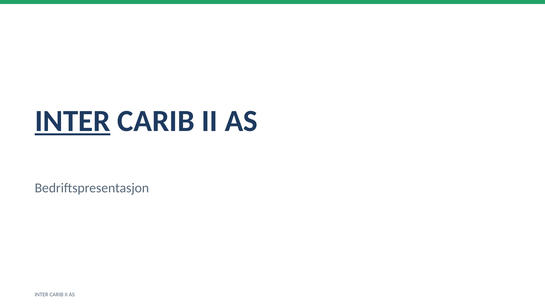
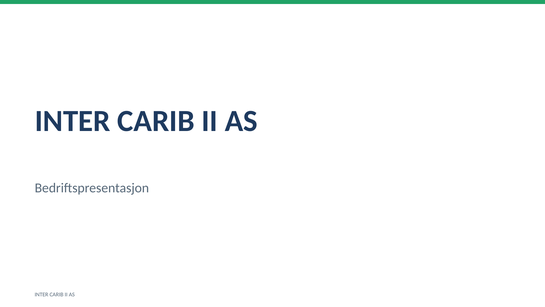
INTER underline: present -> none (73, 121)
